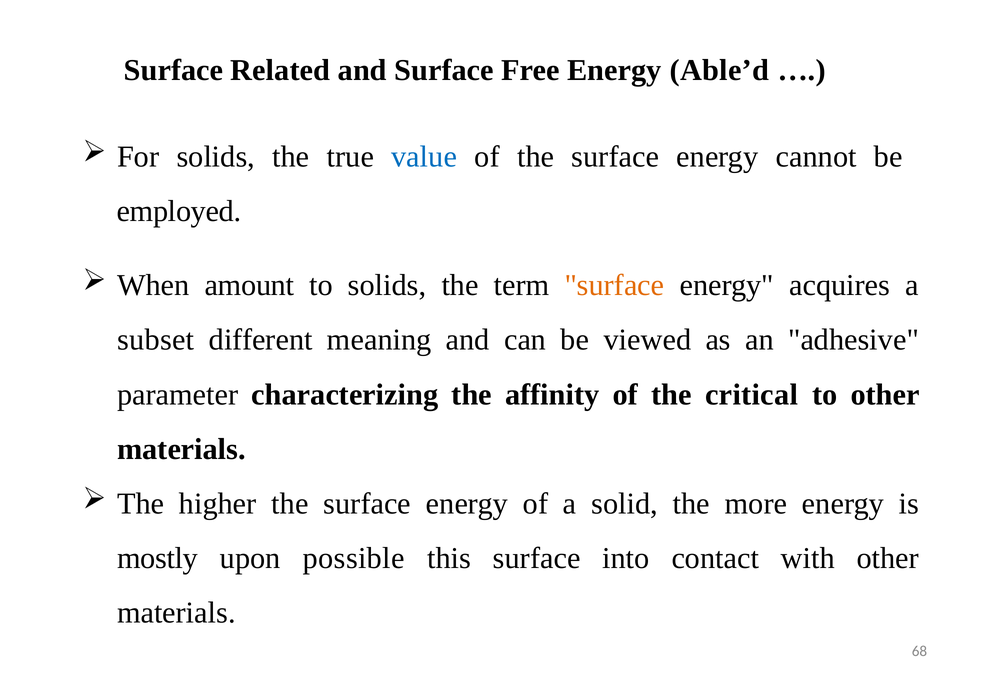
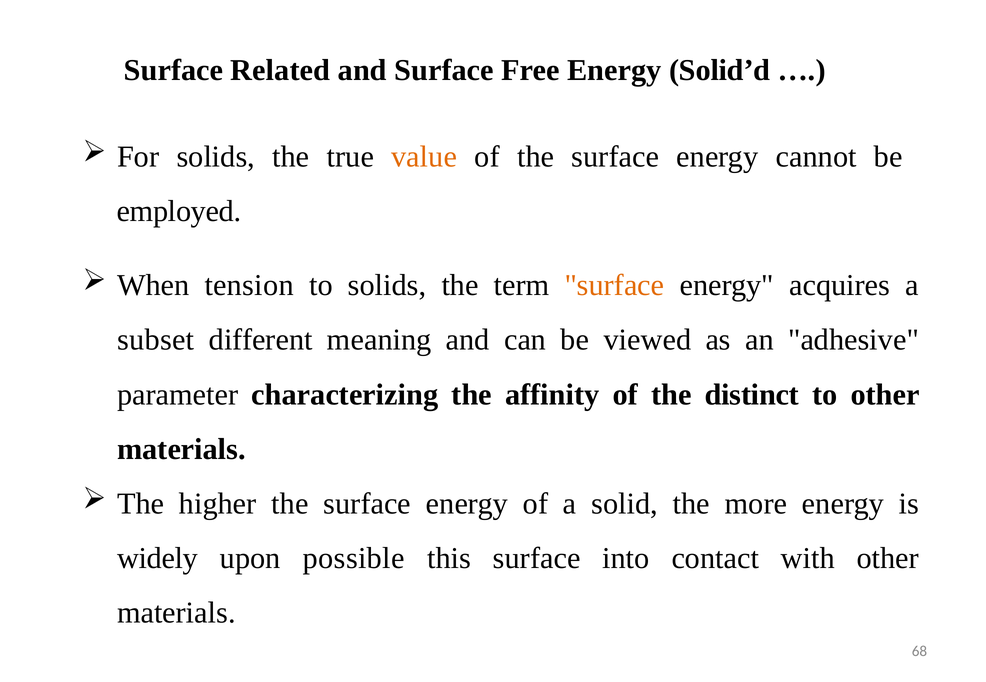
Able’d: Able’d -> Solid’d (720, 70)
value colour: blue -> orange (424, 157)
amount: amount -> tension (249, 286)
critical: critical -> distinct (752, 395)
mostly: mostly -> widely (158, 559)
